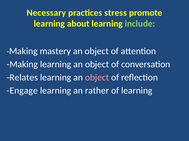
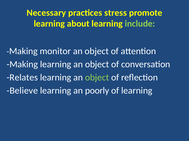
mastery: mastery -> monitor (55, 51)
object colour: pink -> light green (97, 78)
Engage: Engage -> Believe (22, 91)
rather: rather -> poorly (97, 91)
